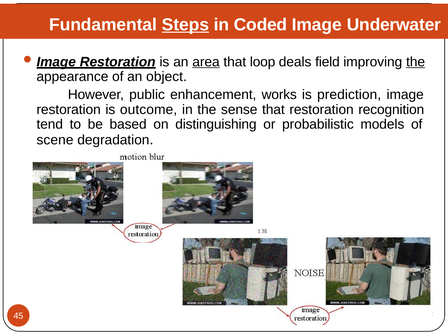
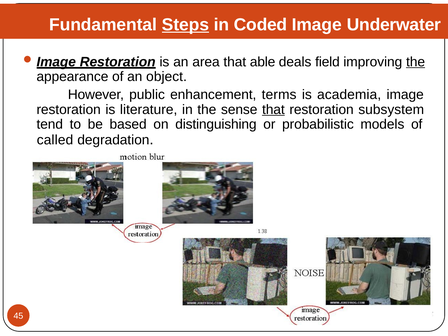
area underline: present -> none (206, 62)
loop: loop -> able (263, 62)
works: works -> terms (279, 95)
prediction: prediction -> academia (349, 95)
outcome: outcome -> literature (149, 109)
that underline: none -> present (273, 109)
recognition: recognition -> subsystem (391, 109)
scene: scene -> called (55, 140)
